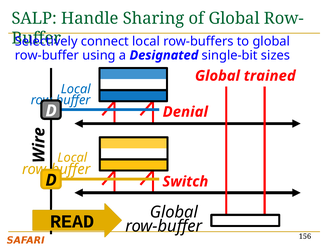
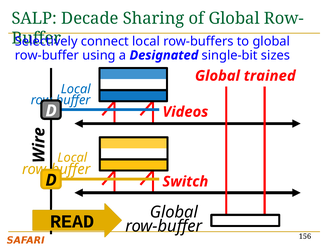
Handle: Handle -> Decade (90, 18)
Denial: Denial -> Videos (185, 112)
